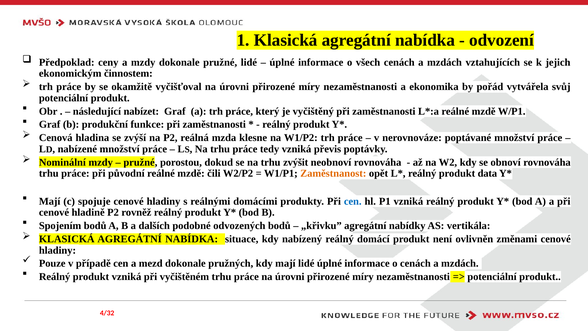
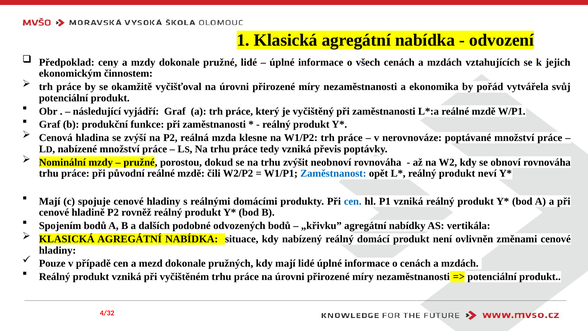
nabízet: nabízet -> vyjádří (141, 111)
Zaměstnanost colour: orange -> blue (333, 173)
data: data -> neví (487, 173)
